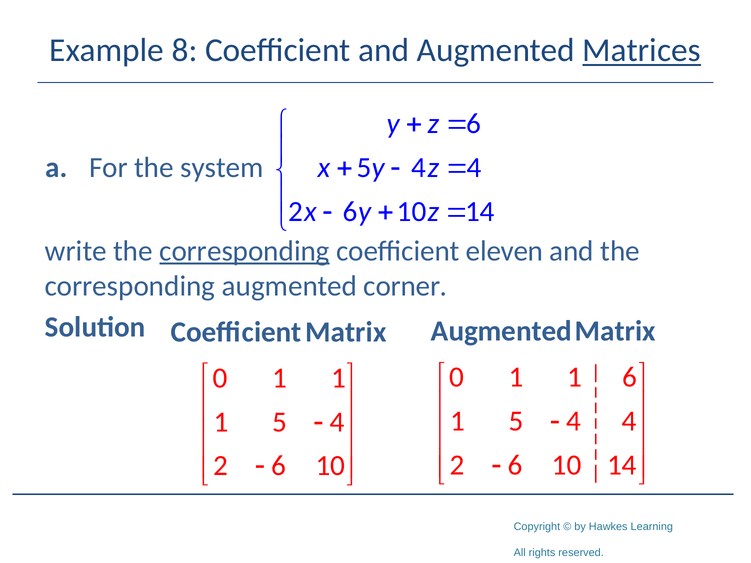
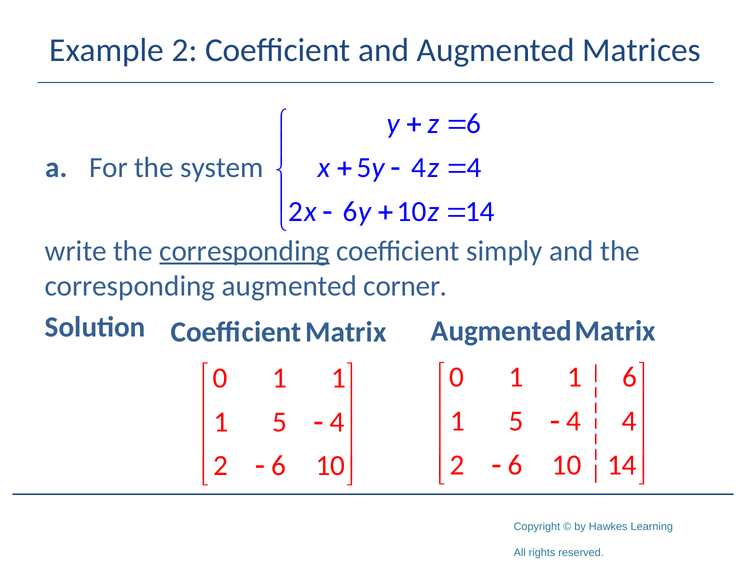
Example 8: 8 -> 2 (185, 50)
Matrices underline: present -> none (642, 50)
eleven: eleven -> simply (505, 251)
